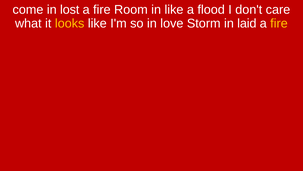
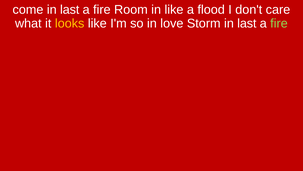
come in lost: lost -> last (70, 10)
laid: laid -> last (247, 23)
fire colour: yellow -> light green (279, 23)
